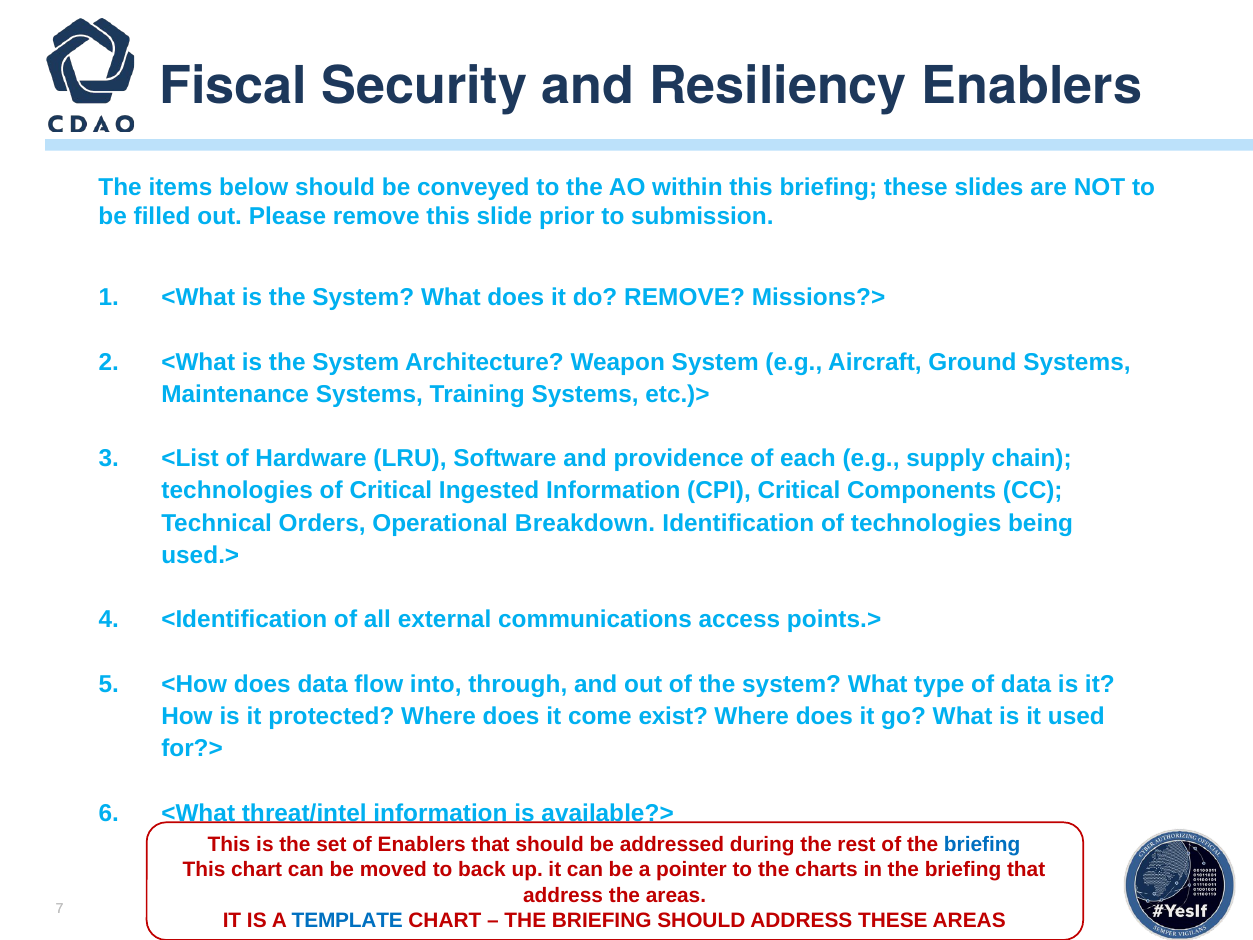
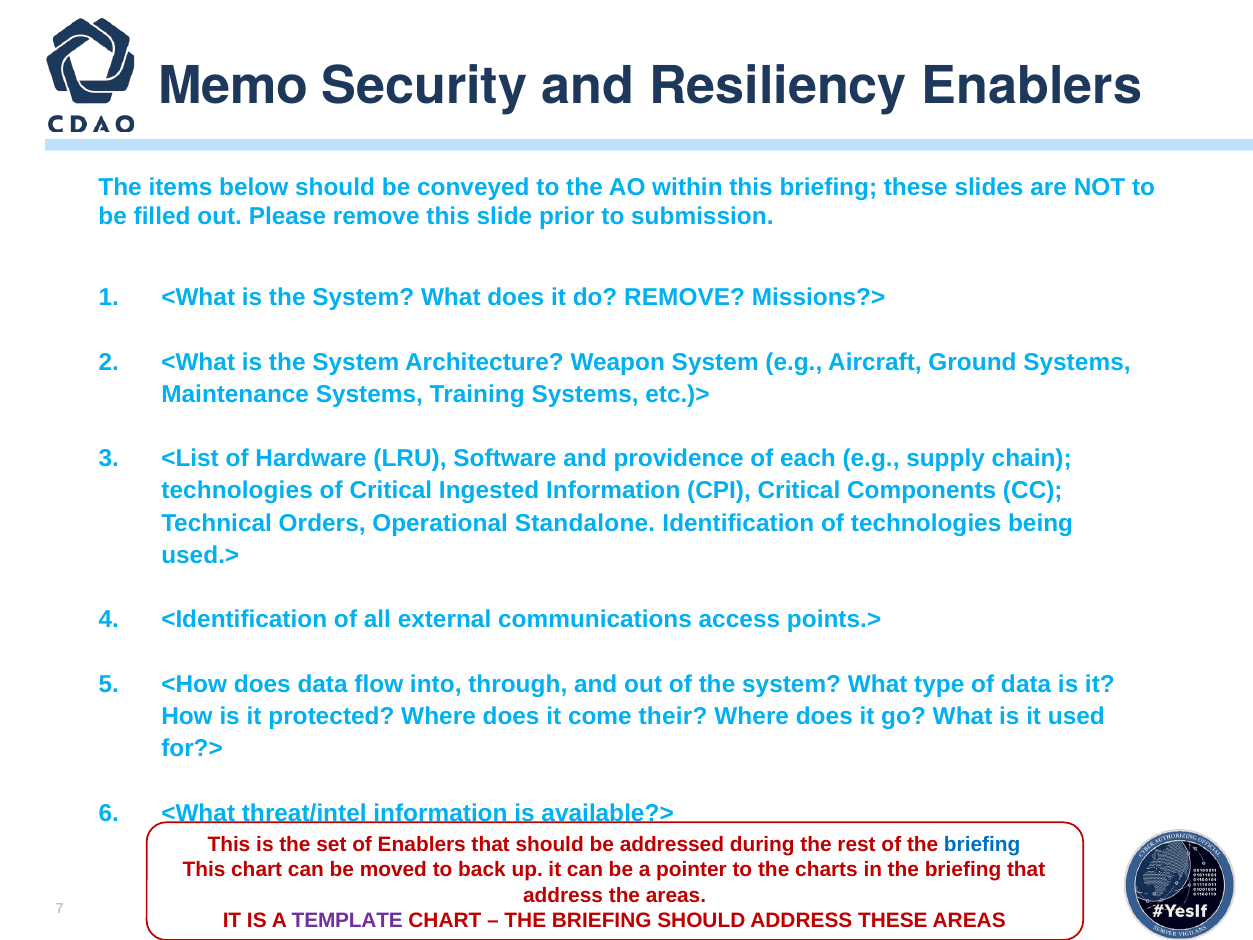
Fiscal: Fiscal -> Memo (233, 87)
Breakdown: Breakdown -> Standalone (585, 523)
exist: exist -> their (673, 716)
TEMPLATE colour: blue -> purple (347, 920)
